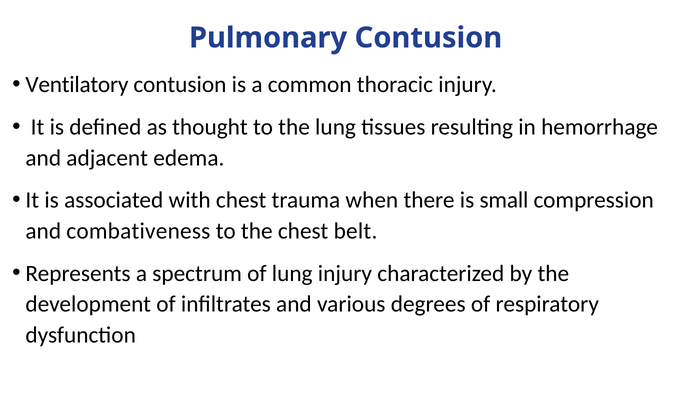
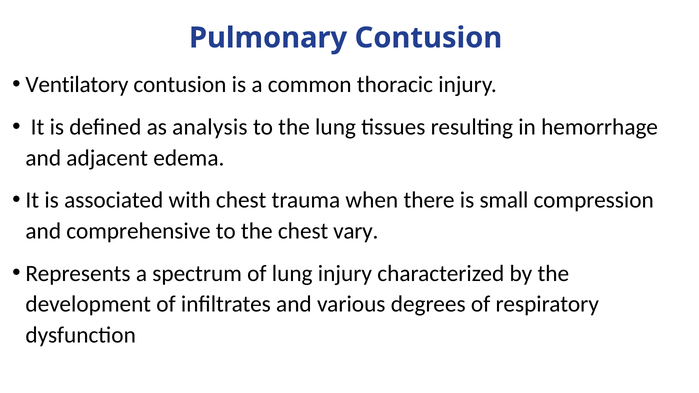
thought: thought -> analysis (210, 127)
combativeness: combativeness -> comprehensive (138, 231)
belt: belt -> vary (356, 231)
